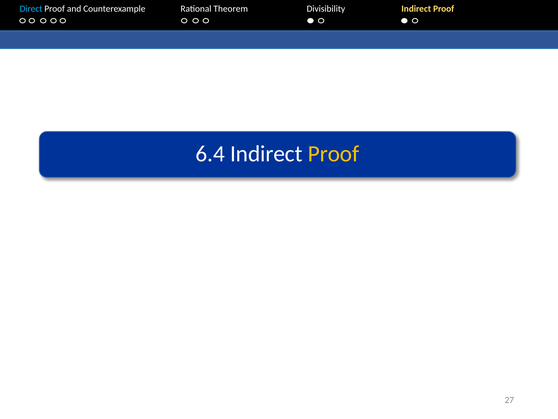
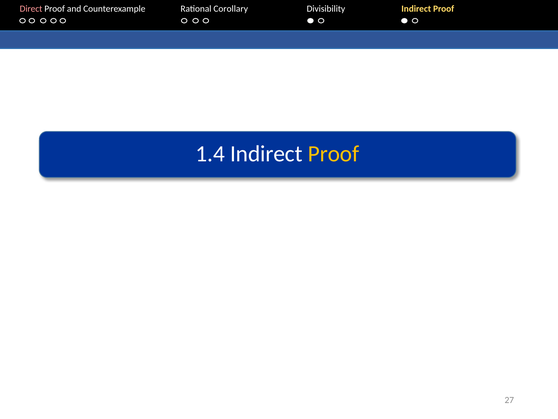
Direct colour: light blue -> pink (31, 9)
Theorem: Theorem -> Corollary (231, 9)
6.4: 6.4 -> 1.4 (210, 154)
